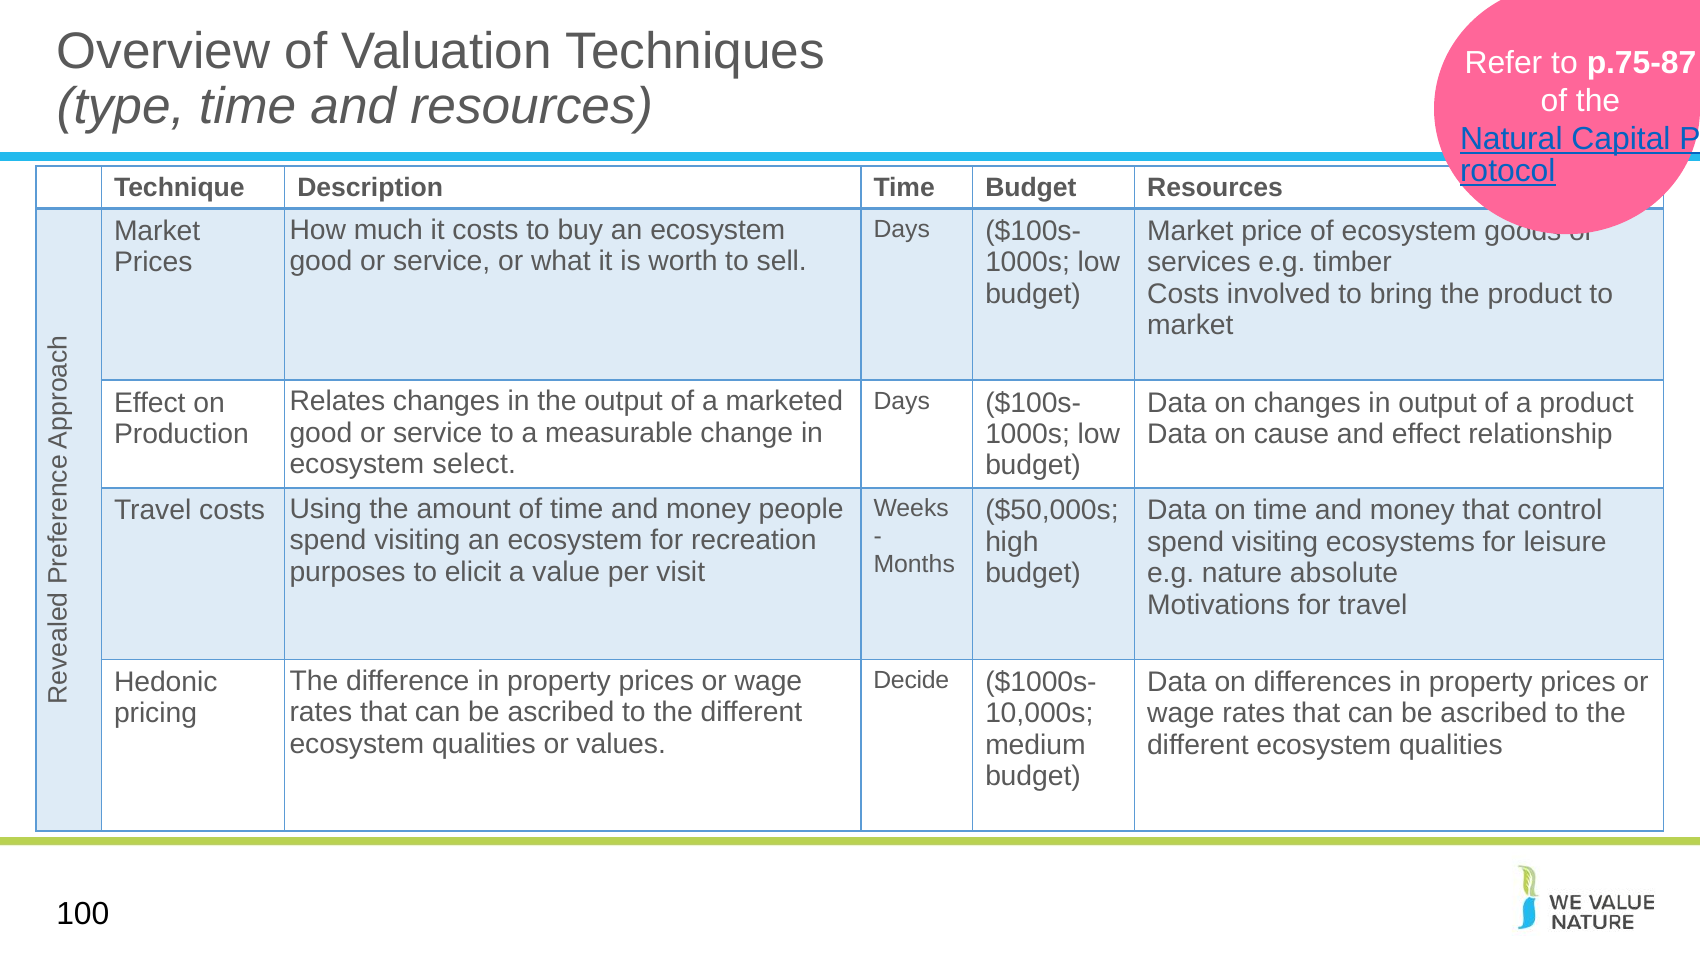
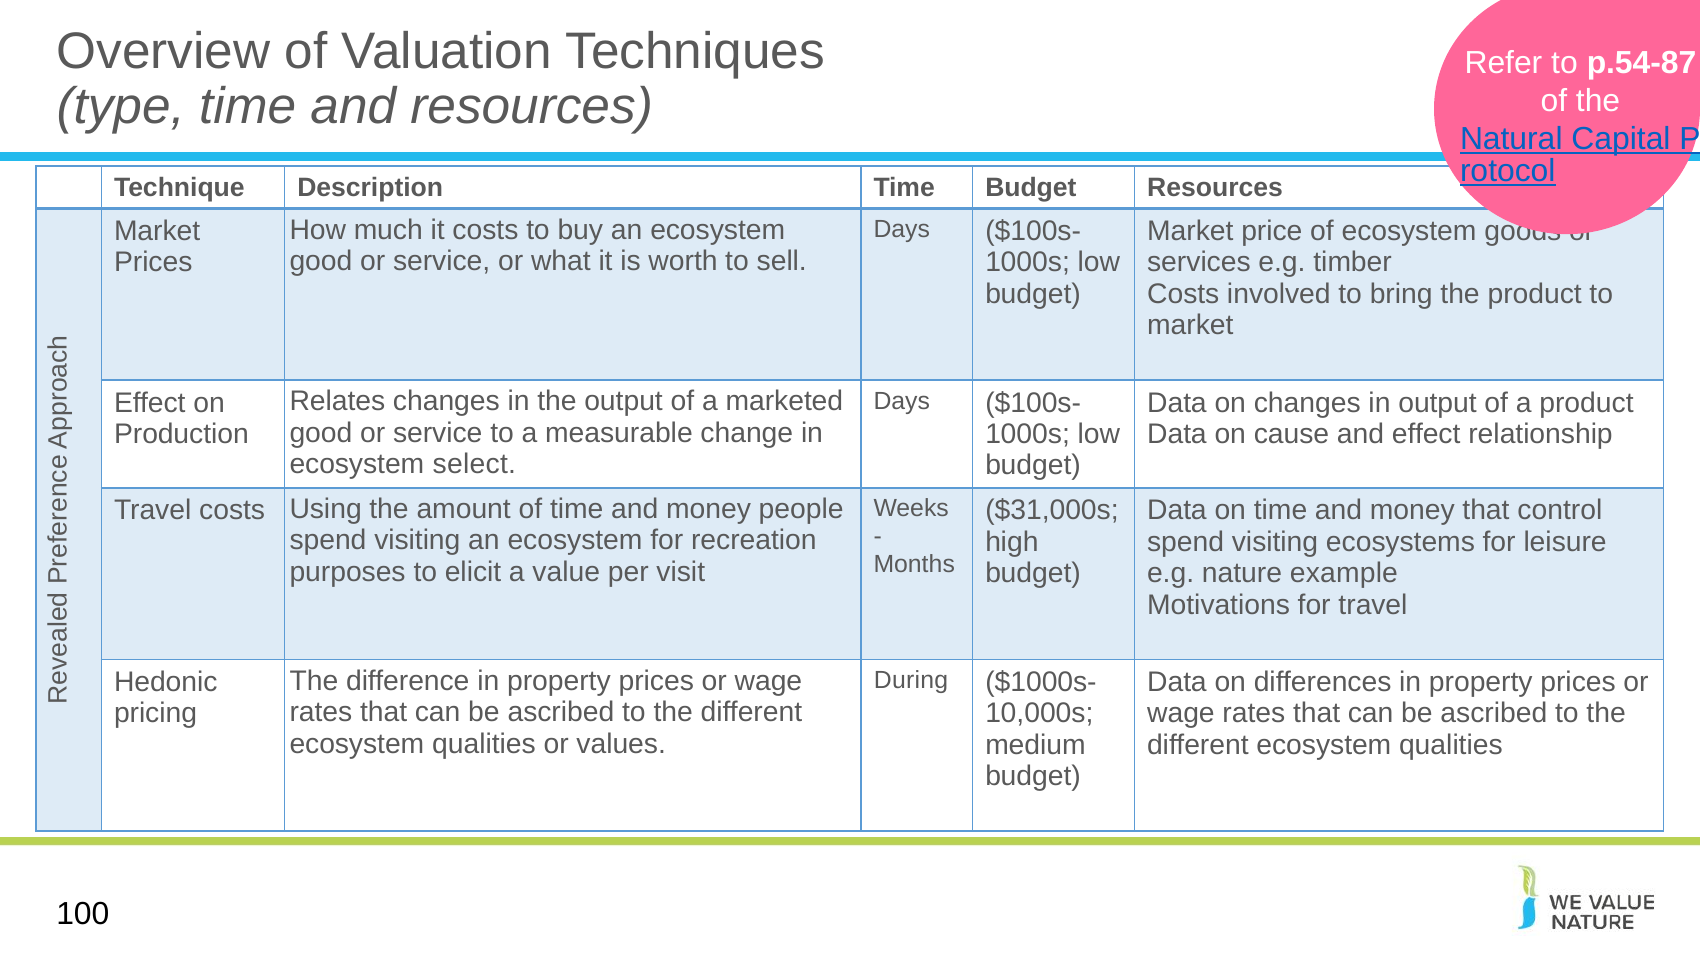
p.75-87: p.75-87 -> p.54-87 (1642, 63)
$50,000s: $50,000s -> $31,000s (1052, 511)
absolute: absolute -> example (1344, 574)
Decide: Decide -> During (911, 680)
